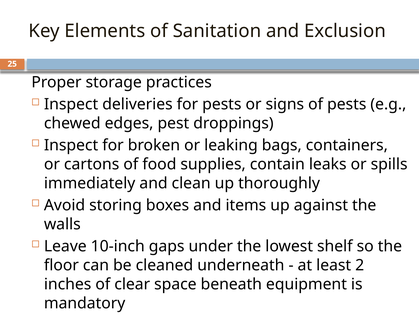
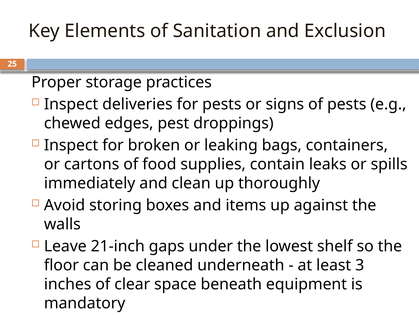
10-inch: 10-inch -> 21-inch (118, 246)
2: 2 -> 3 (360, 265)
